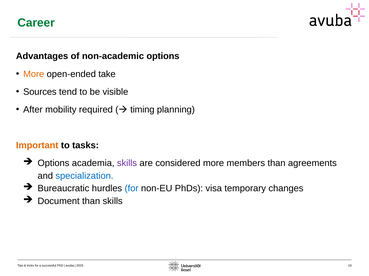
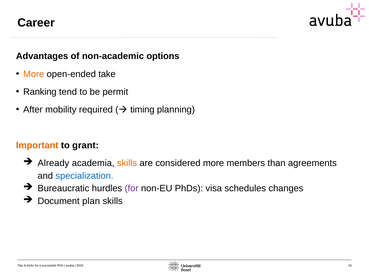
Career colour: green -> black (36, 23)
Sources: Sources -> Ranking (40, 92)
visible: visible -> permit (115, 92)
tasks: tasks -> grant (85, 146)
Options: Options -> Already (53, 163)
skills colour: purple -> orange (127, 163)
for colour: blue -> purple (132, 189)
temporary: temporary -> schedules (245, 189)
Document than: than -> plan (91, 202)
